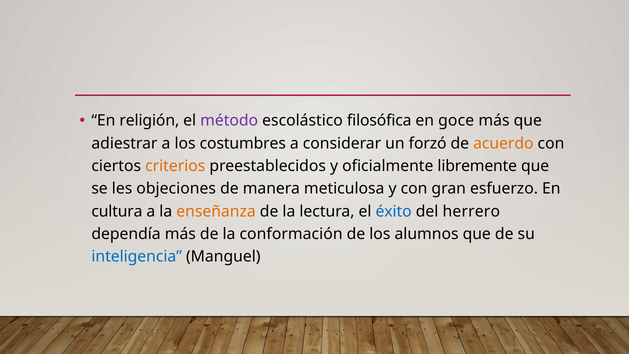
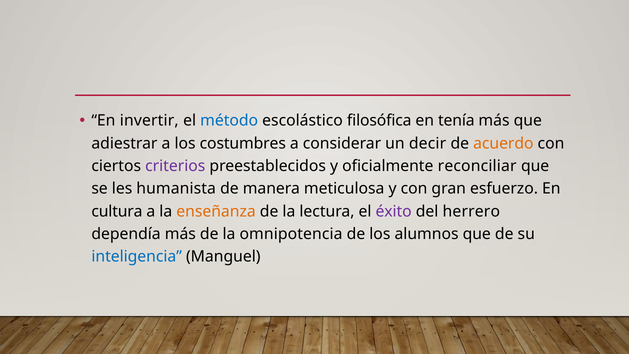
religión: religión -> invertir (149, 121)
método colour: purple -> blue (229, 121)
goce: goce -> tenía (456, 121)
forzó: forzó -> decir (428, 143)
criterios colour: orange -> purple (175, 166)
libremente: libremente -> reconciliar (477, 166)
objeciones: objeciones -> humanista (176, 189)
éxito colour: blue -> purple (394, 211)
conformación: conformación -> omnipotencia (291, 234)
